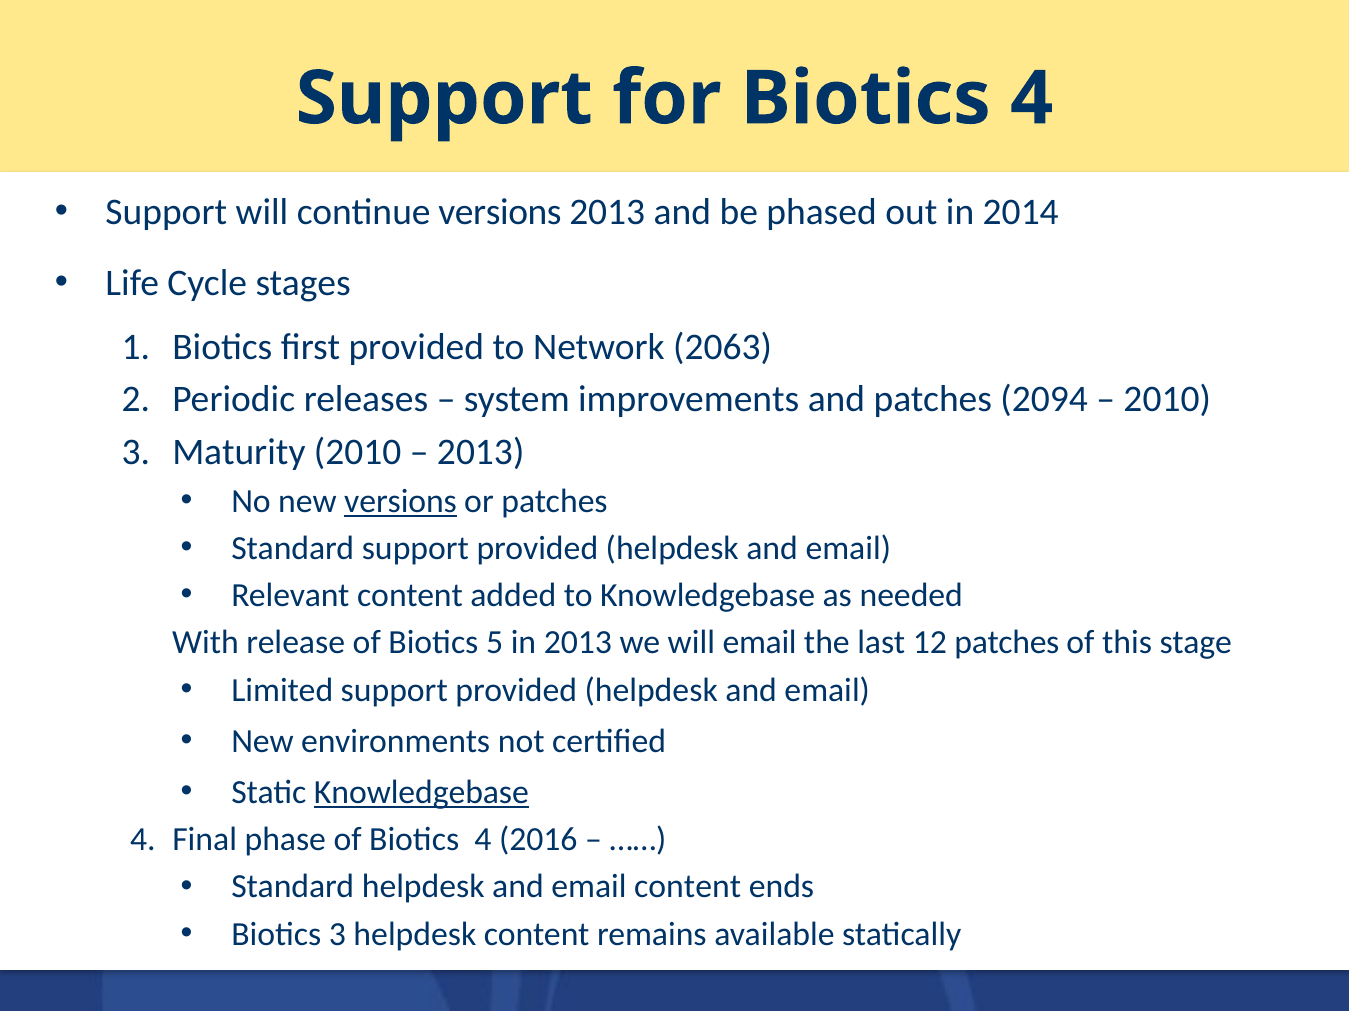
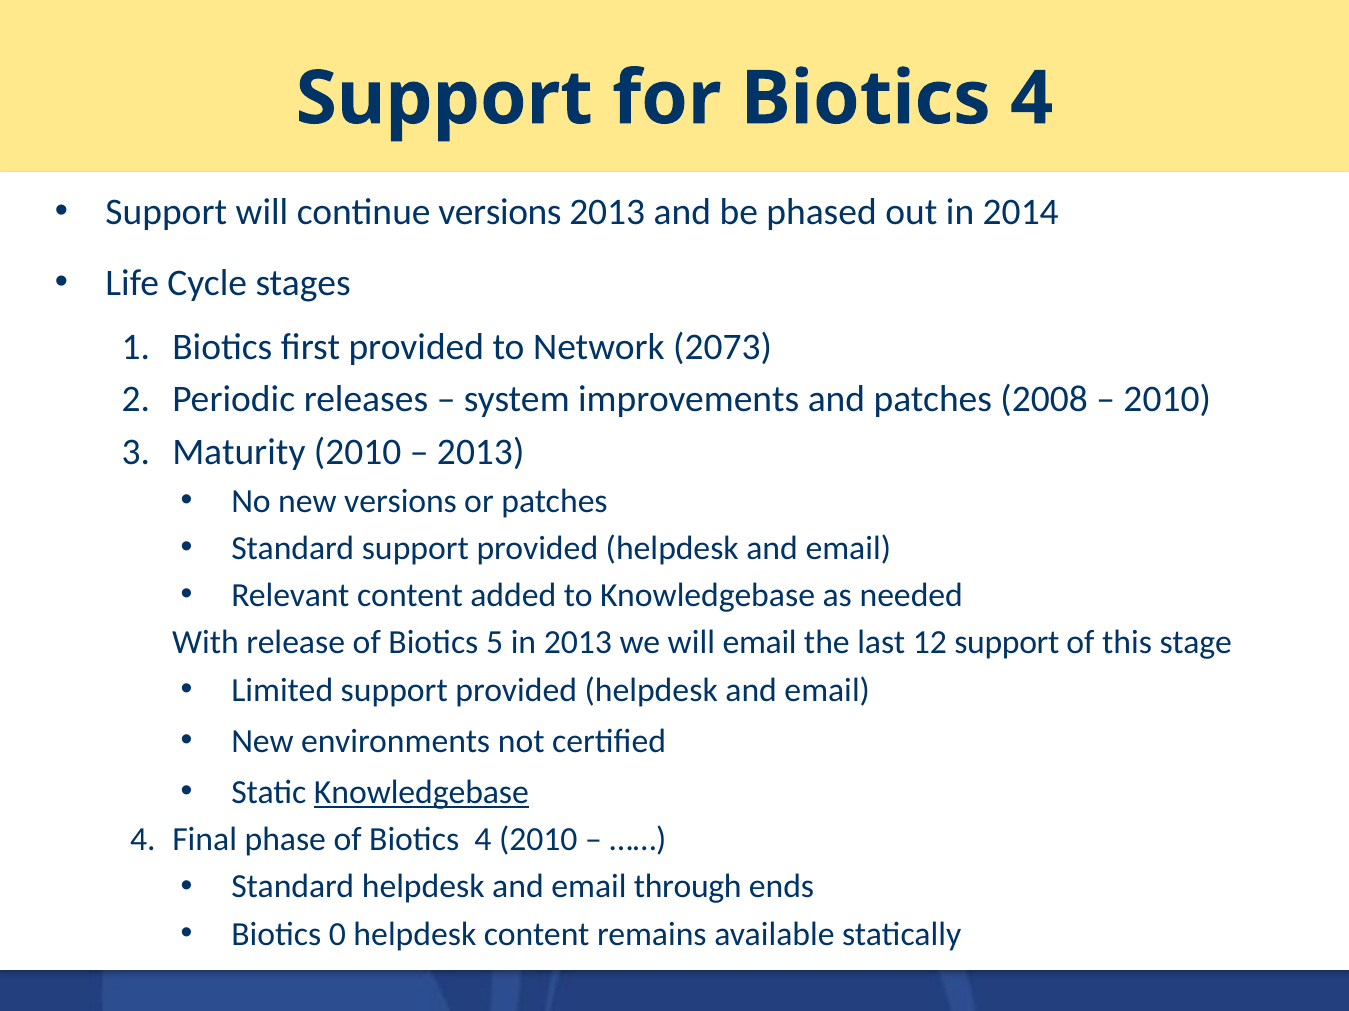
2063: 2063 -> 2073 (723, 347)
2094: 2094 -> 2008 (1044, 400)
versions underline: present -> none (401, 502)
12 patches: patches -> support (1007, 643)
4 2016: 2016 -> 2010 (538, 840)
email content: content -> through (688, 887)
Biotics 3: 3 -> 0 (337, 935)
